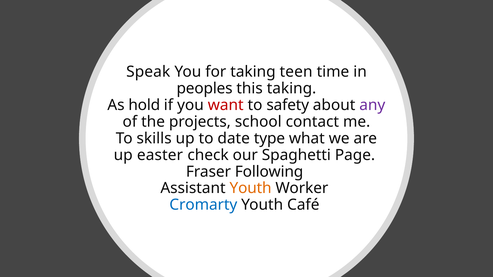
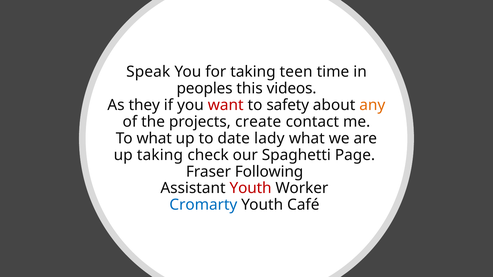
this taking: taking -> videos (292, 89)
hold: hold -> they (144, 105)
any colour: purple -> orange (372, 105)
school: school -> create (258, 122)
To skills: skills -> what (154, 139)
type: type -> lady (269, 139)
up easter: easter -> taking (160, 155)
Youth colour: orange -> red (251, 188)
